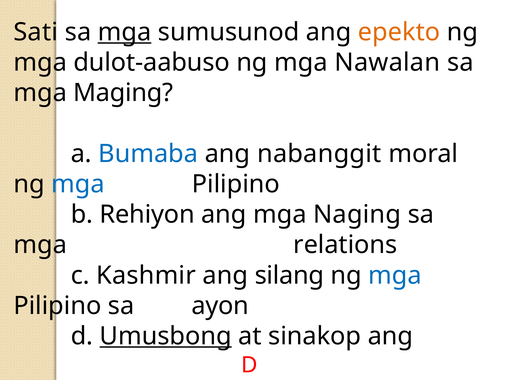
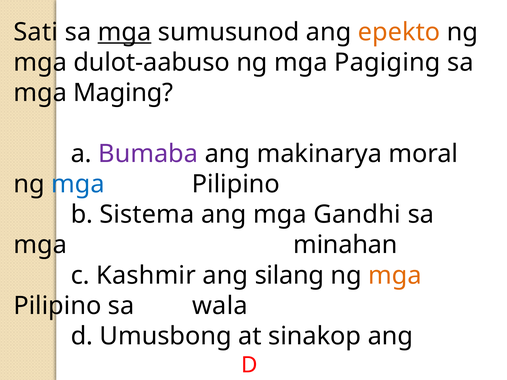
Nawalan: Nawalan -> Pagiging (387, 63)
Bumaba colour: blue -> purple (148, 154)
nabanggit: nabanggit -> makinarya (319, 154)
Rehiyon: Rehiyon -> Sistema (147, 215)
Naging: Naging -> Gandhi (357, 215)
relations: relations -> minahan (345, 245)
mga colour: blue -> orange (395, 276)
ayon: ayon -> wala (220, 306)
Umusbong underline: present -> none (166, 336)
